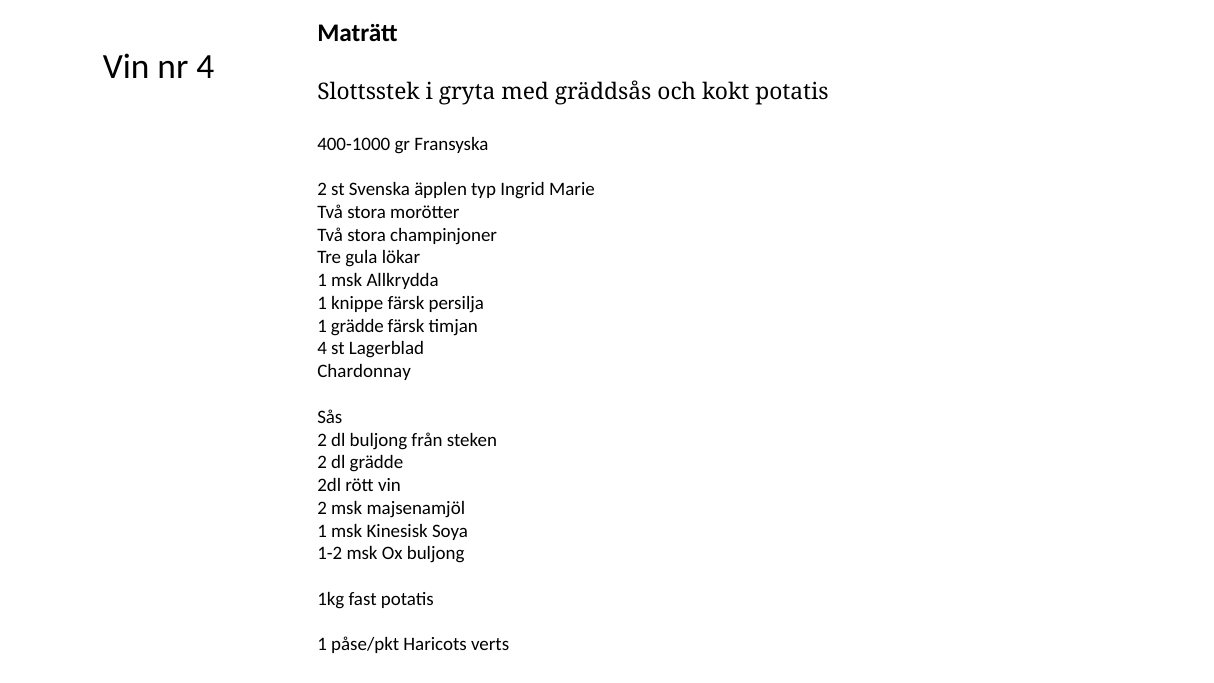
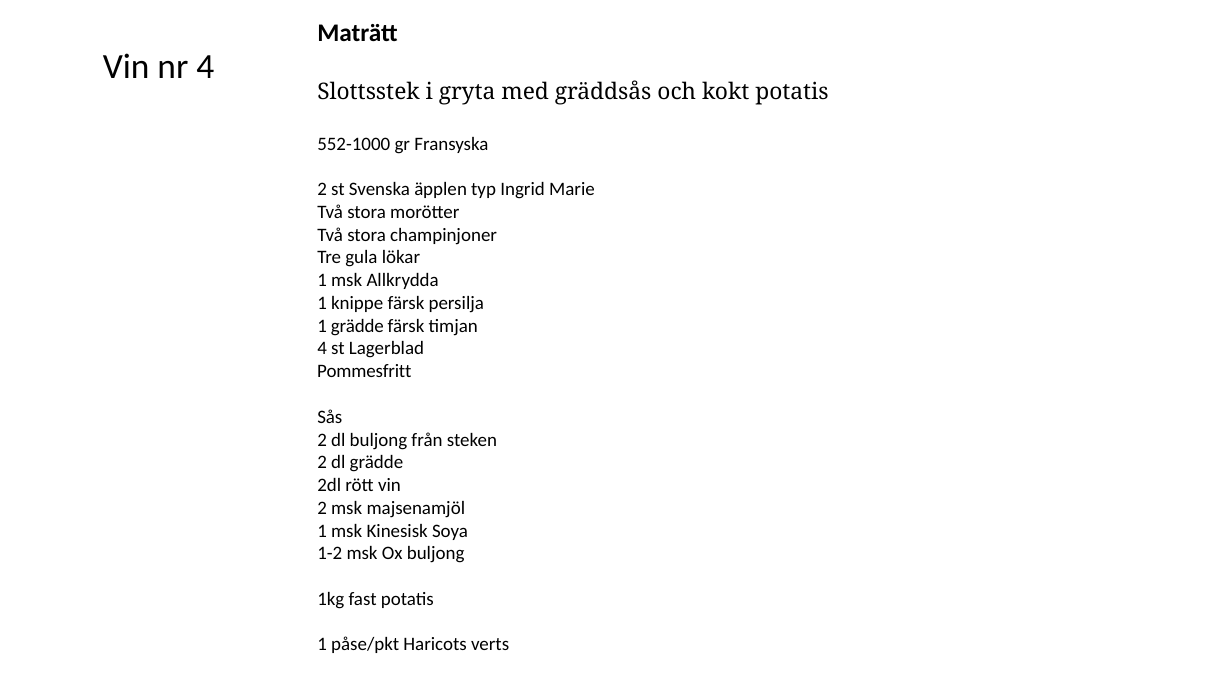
400-1000: 400-1000 -> 552-1000 (354, 144)
Chardonnay: Chardonnay -> Pommesfritt (364, 371)
